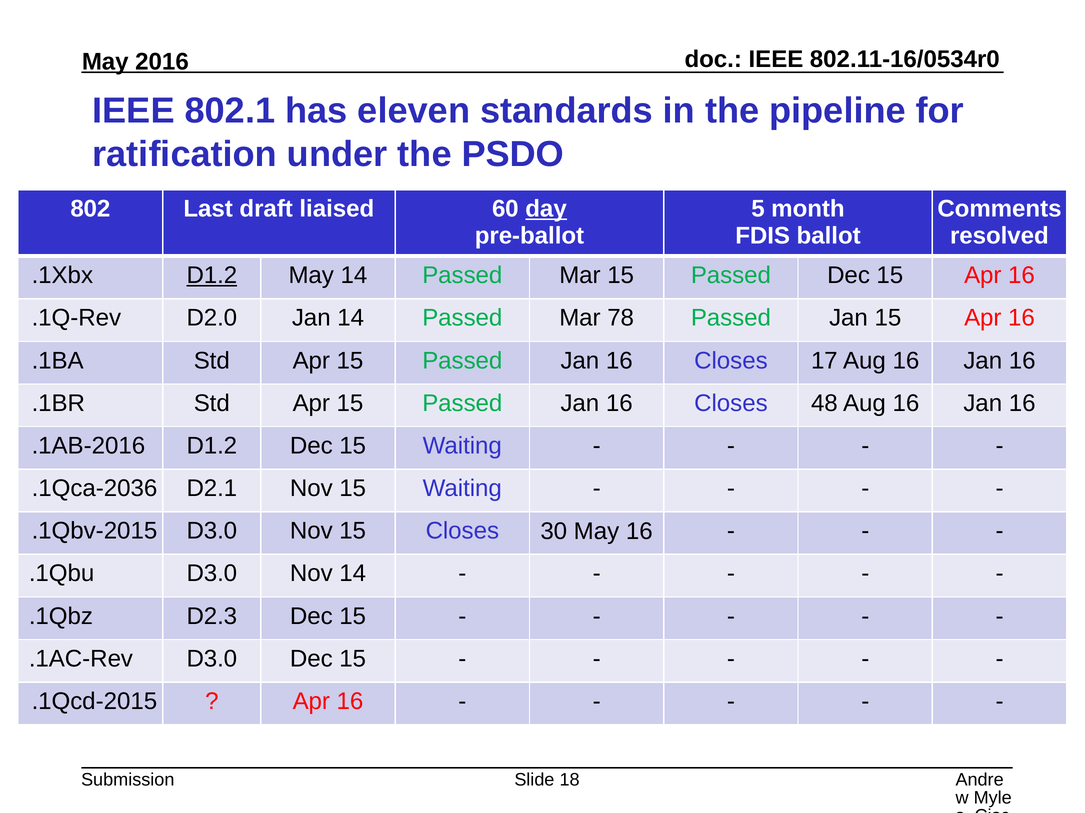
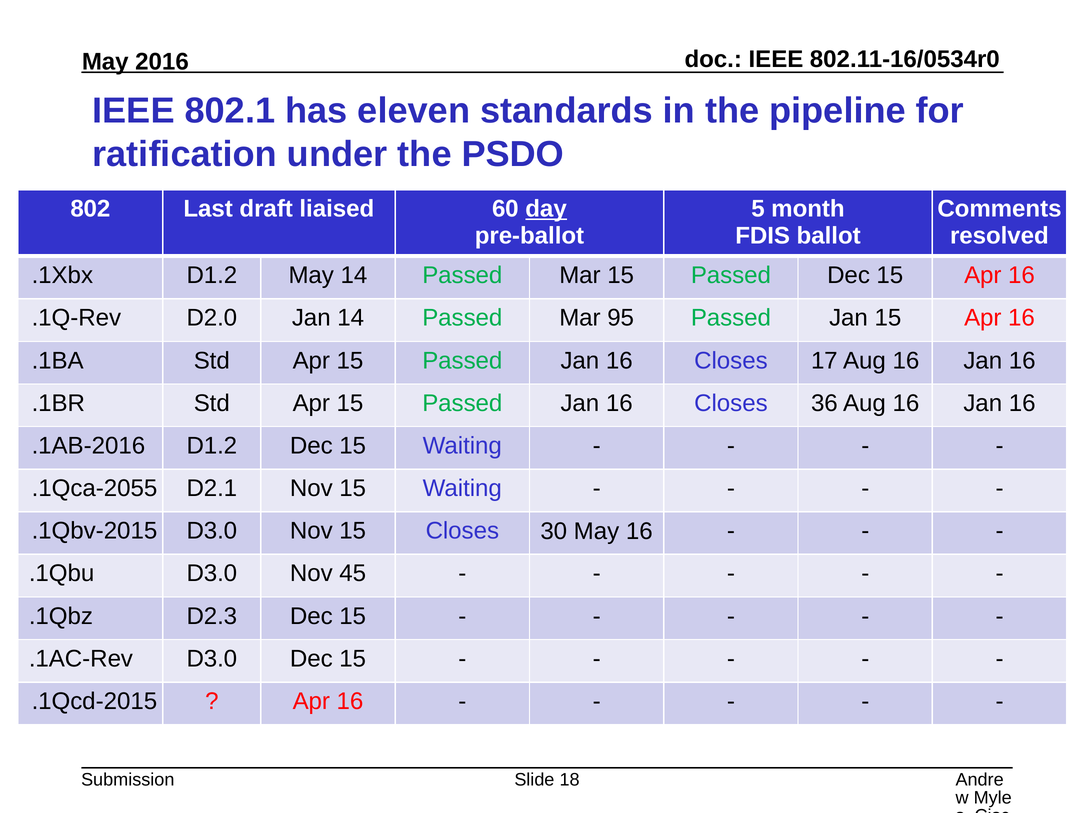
D1.2 underline: present -> none (212, 276)
78: 78 -> 95 (621, 318)
48: 48 -> 36 (824, 404)
.1Qca-2036: .1Qca-2036 -> .1Qca-2055 (94, 489)
Nov 14: 14 -> 45 (353, 574)
